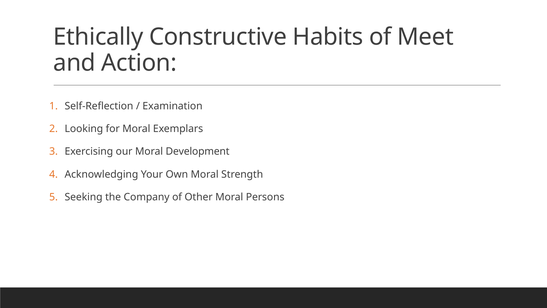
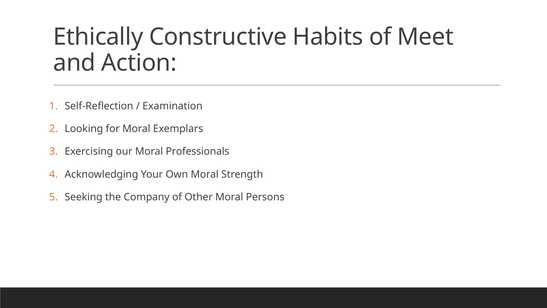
Development: Development -> Professionals (198, 151)
